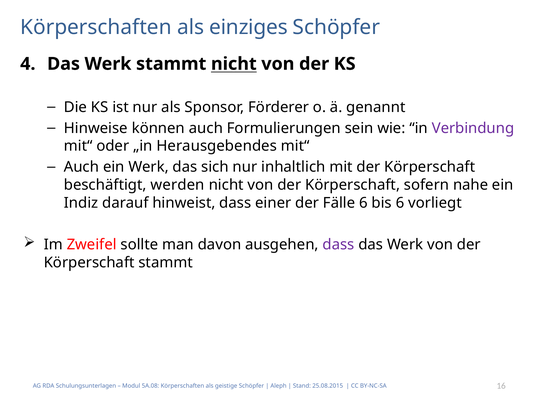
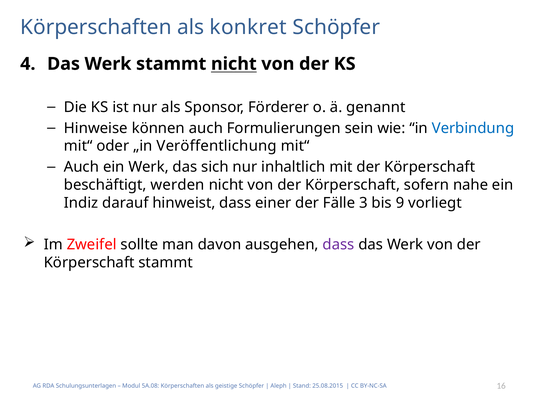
einziges: einziges -> konkret (248, 27)
Verbindung colour: purple -> blue (473, 128)
Herausgebendes: Herausgebendes -> Veröffentlichung (217, 146)
Fälle 6: 6 -> 3 (363, 203)
bis 6: 6 -> 9 (400, 203)
